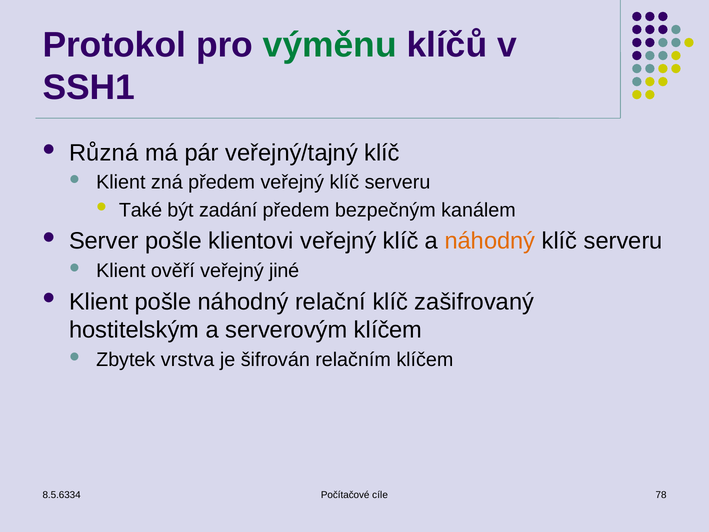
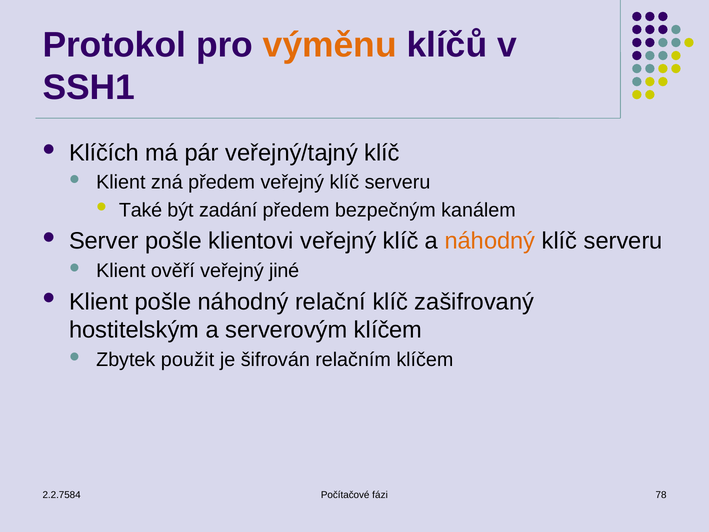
výměnu colour: green -> orange (330, 45)
Různá: Různá -> Klíčích (104, 153)
vrstva: vrstva -> použit (188, 360)
8.5.6334: 8.5.6334 -> 2.2.7584 (62, 495)
cíle: cíle -> fázi (380, 495)
